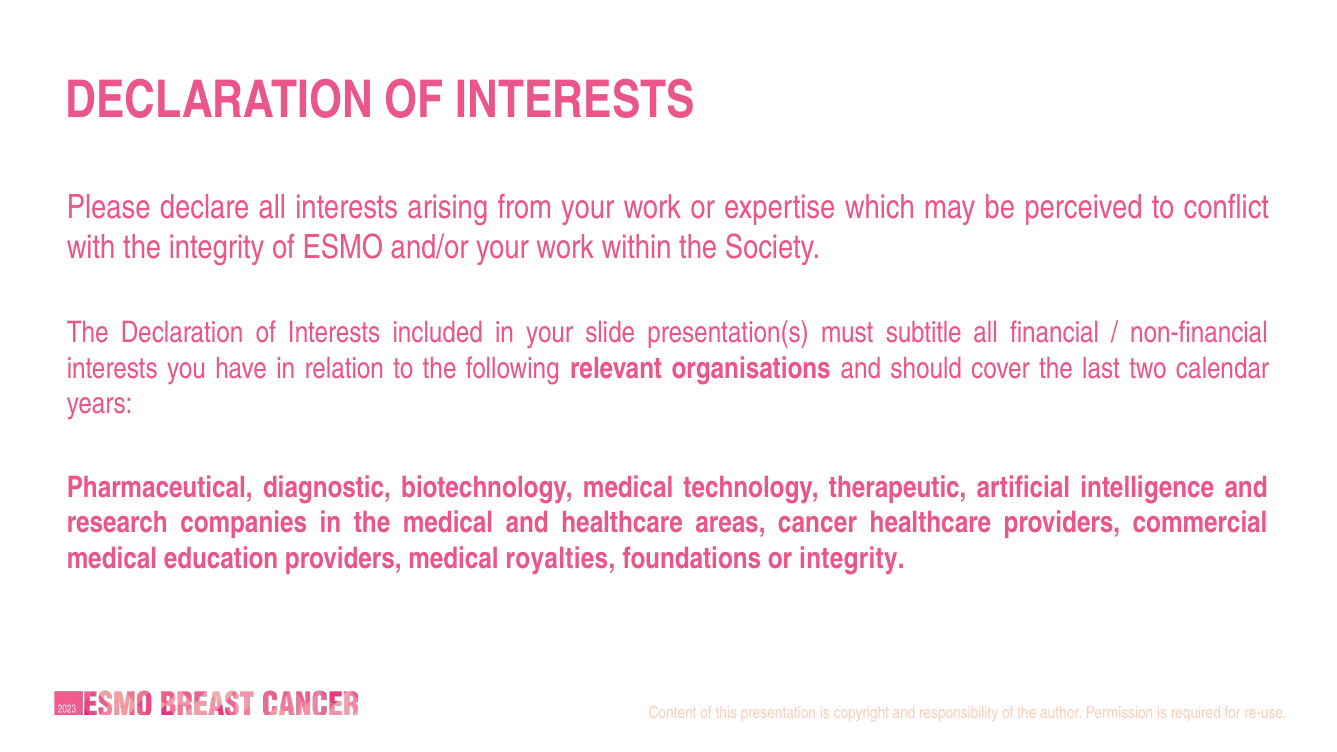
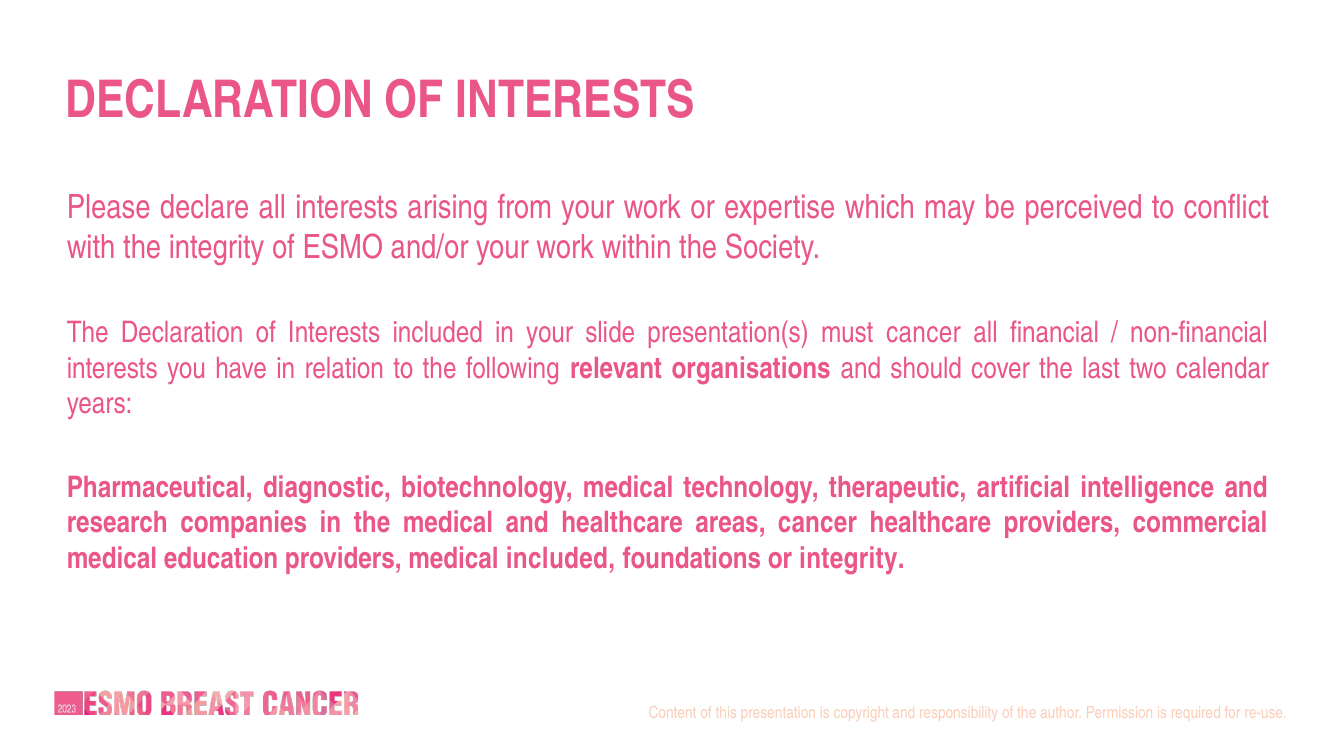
must subtitle: subtitle -> cancer (923, 333)
medical royalties: royalties -> included (560, 559)
